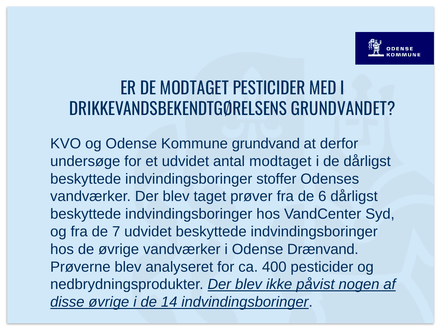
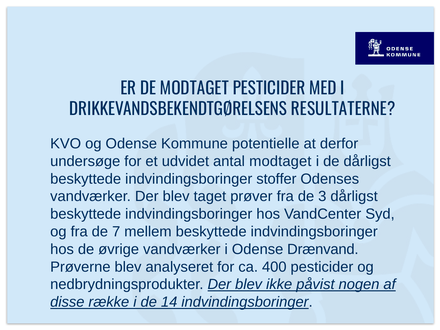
GRUNDVANDET: GRUNDVANDET -> RESULTATERNE (343, 109)
grundvand: grundvand -> potentielle (266, 144)
6: 6 -> 3 (322, 196)
7 udvidet: udvidet -> mellem (148, 232)
disse øvrige: øvrige -> række (109, 302)
